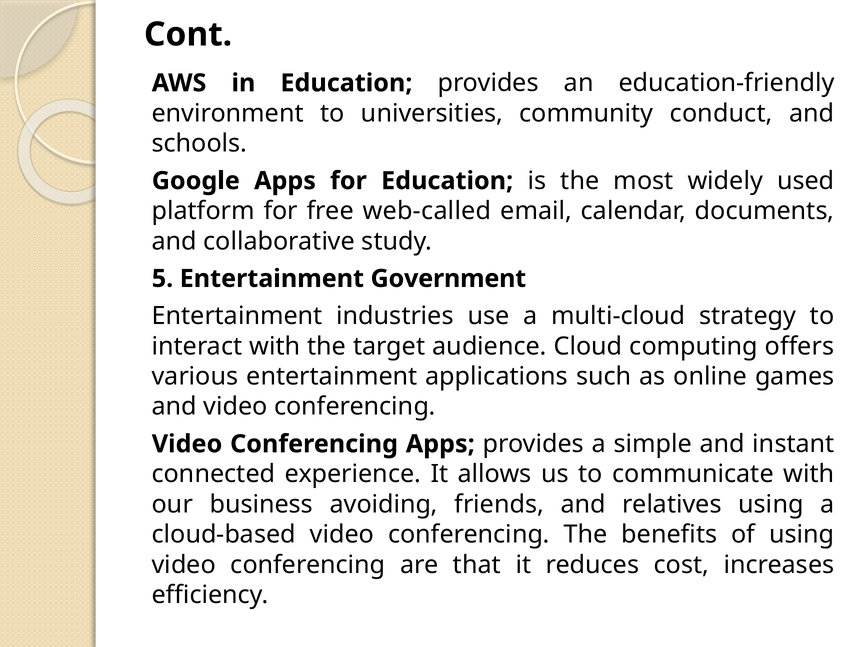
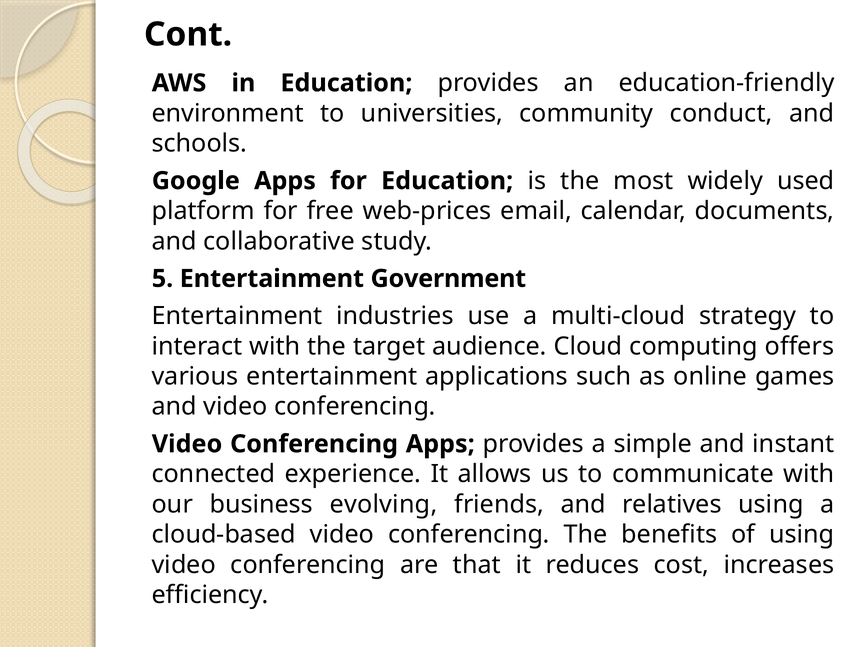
web-called: web-called -> web-prices (427, 211)
avoiding: avoiding -> evolving (384, 505)
